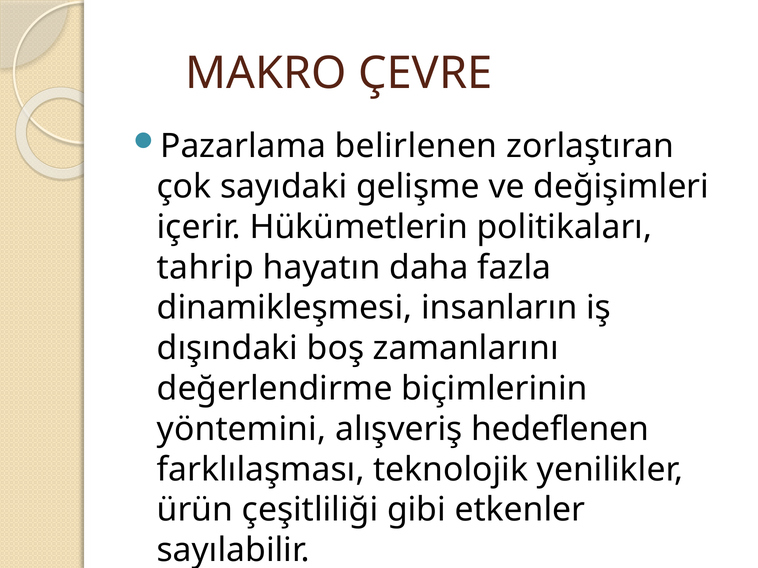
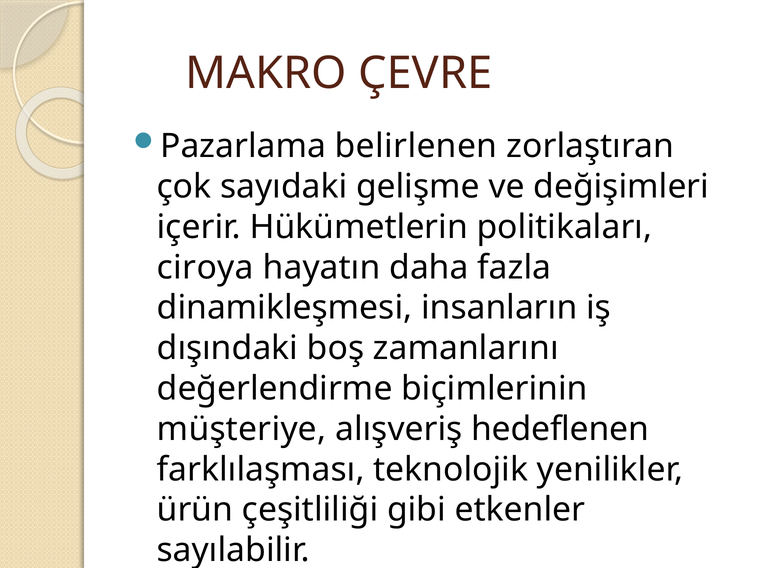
tahrip: tahrip -> ciroya (205, 268)
yöntemini: yöntemini -> müşteriye (241, 429)
